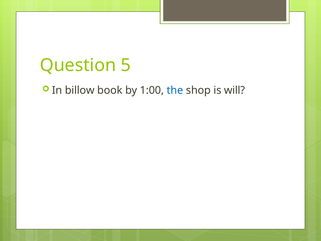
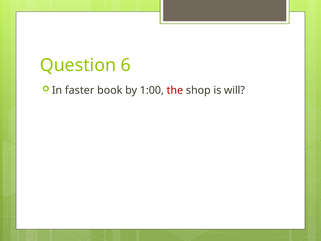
5: 5 -> 6 (126, 65)
billow: billow -> faster (80, 90)
the colour: blue -> red (175, 90)
